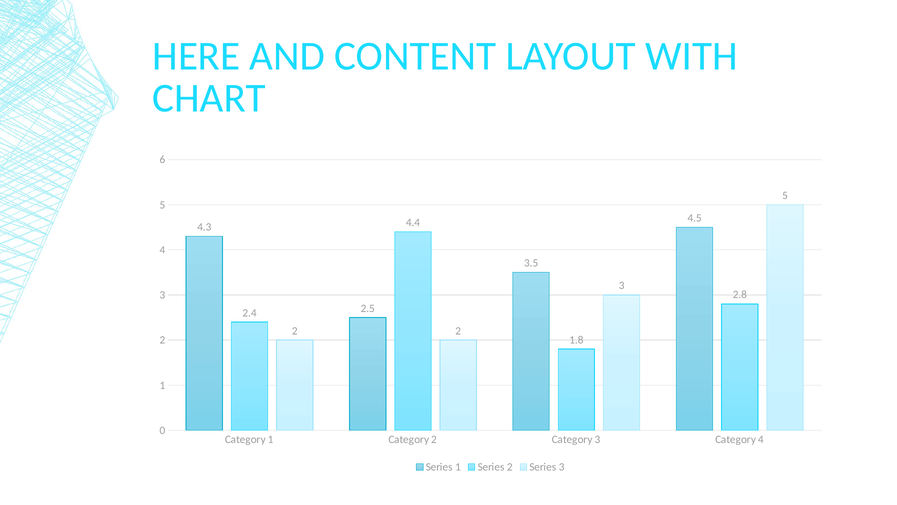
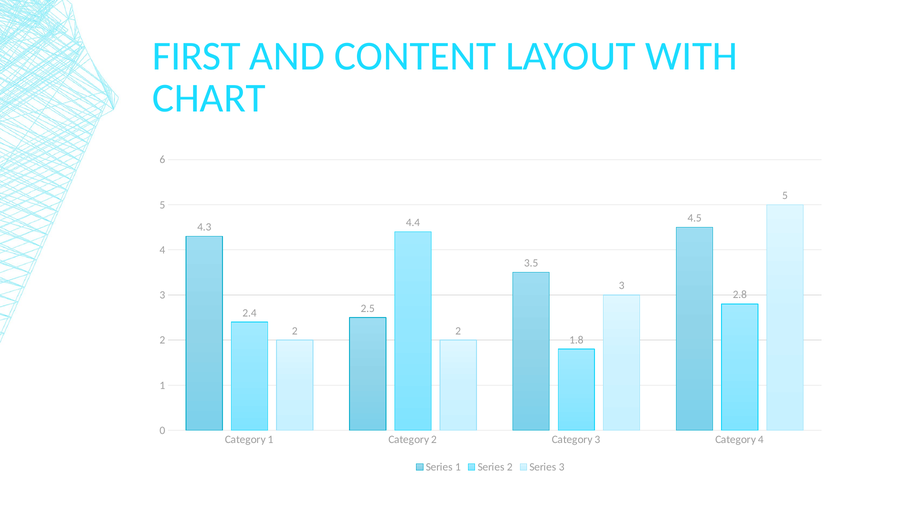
HERE: HERE -> FIRST (197, 56)
